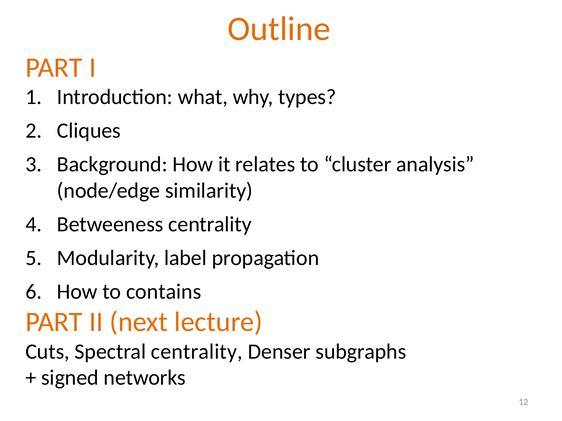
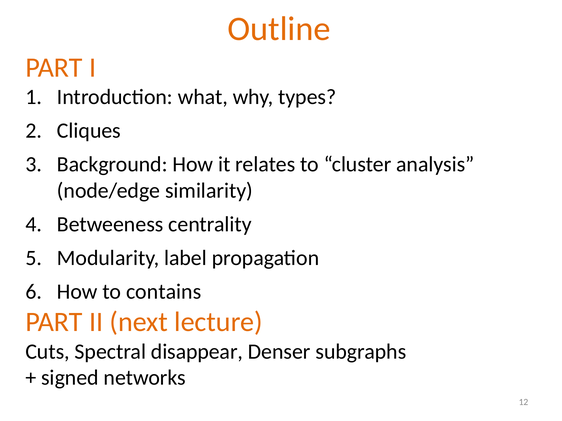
Spectral centrality: centrality -> disappear (197, 352)
